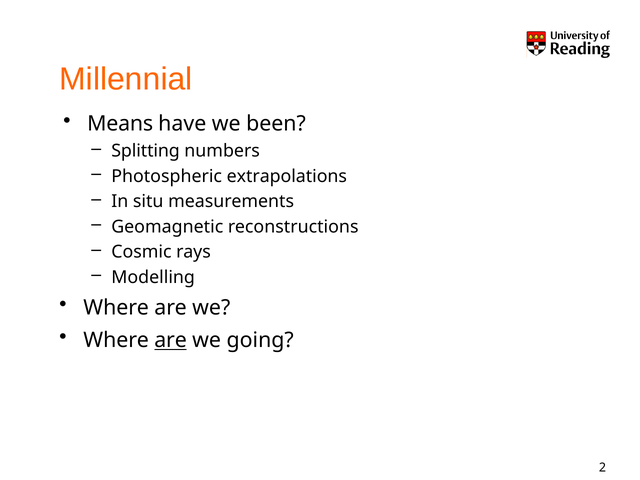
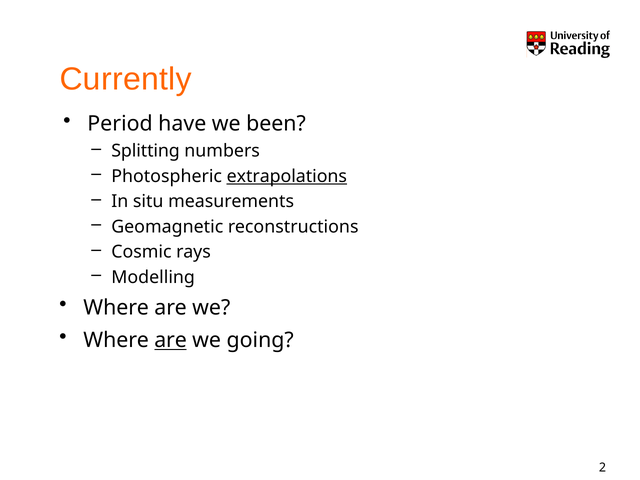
Millennial: Millennial -> Currently (126, 79)
Means: Means -> Period (120, 124)
extrapolations underline: none -> present (287, 176)
